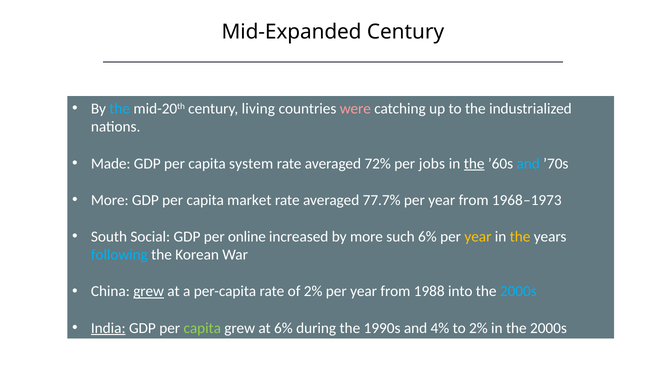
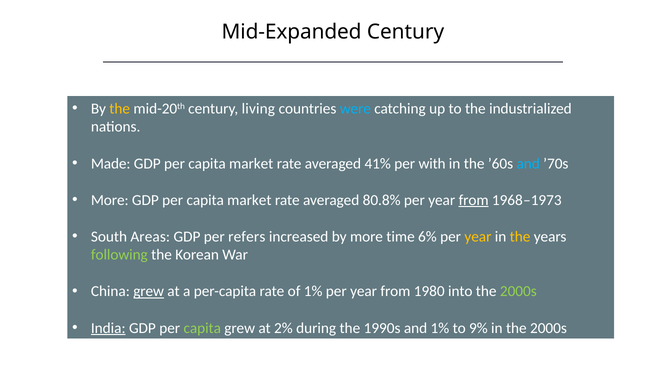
the colour: light blue -> yellow (120, 109)
were colour: pink -> light blue (355, 109)
system: system -> market (251, 164)
72%: 72% -> 41% (378, 164)
jobs: jobs -> with (432, 164)
the underline: present -> none (474, 164)
77.7%: 77.7% -> 80.8% (382, 200)
from underline: none -> present (474, 200)
Social: Social -> Areas (150, 237)
online: online -> refers (247, 237)
such: such -> time (401, 237)
following colour: light blue -> light green (119, 255)
of 2%: 2% -> 1% (313, 292)
1988: 1988 -> 1980 (429, 292)
2000s colour: light blue -> light green (518, 292)
at 6%: 6% -> 2% (283, 329)
and 4%: 4% -> 1% (440, 329)
to 2%: 2% -> 9% (478, 329)
